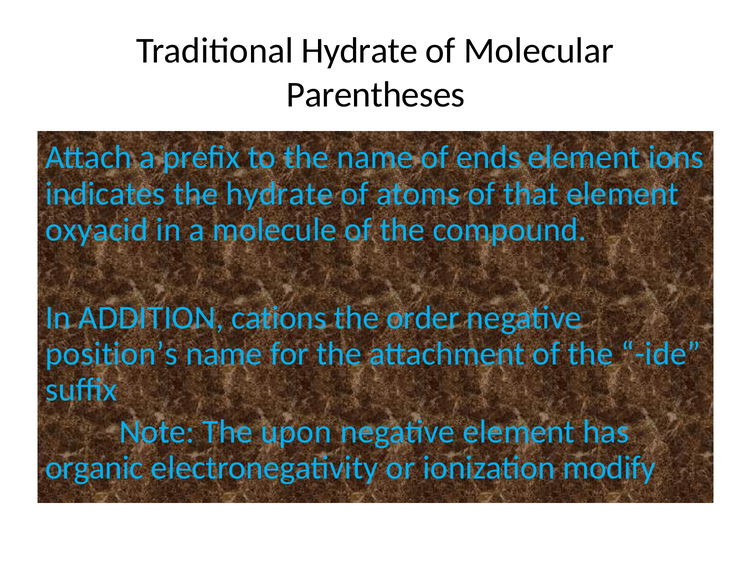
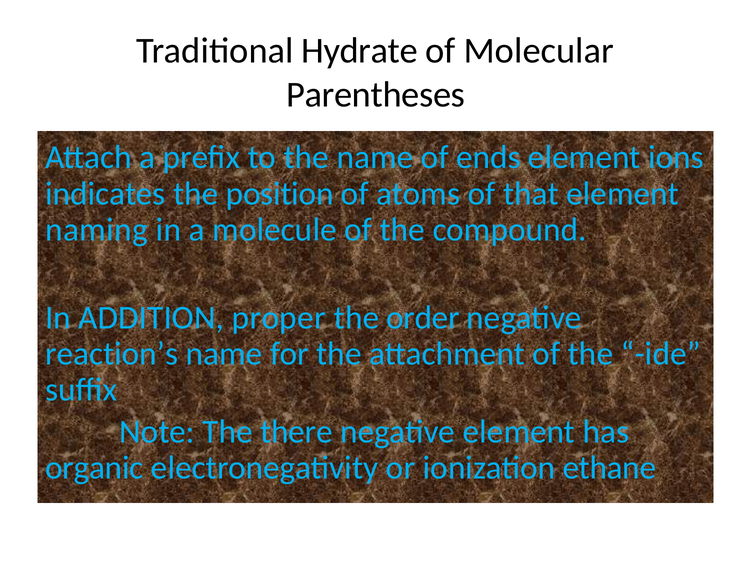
the hydrate: hydrate -> position (280, 194)
oxyacid: oxyacid -> naming (97, 230)
cations: cations -> proper (279, 318)
position’s: position’s -> reaction’s (112, 354)
upon: upon -> there (297, 432)
modify: modify -> ethane (609, 468)
